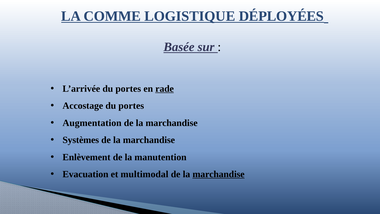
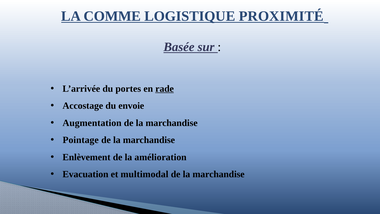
DÉPLOYÉES: DÉPLOYÉES -> PROXIMITÉ (281, 16)
Accostage du portes: portes -> envoie (131, 106)
Systèmes: Systèmes -> Pointage (81, 140)
manutention: manutention -> amélioration (160, 157)
marchandise underline: present -> none (219, 174)
